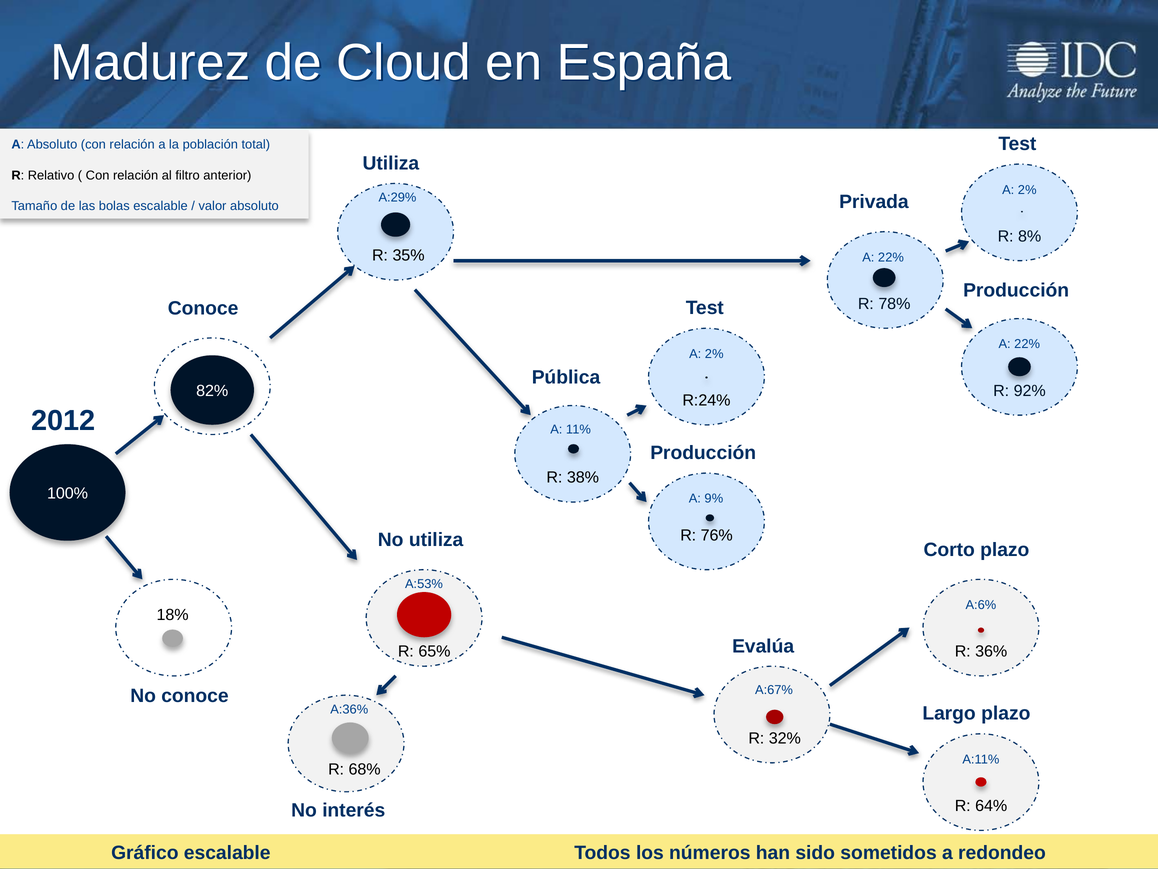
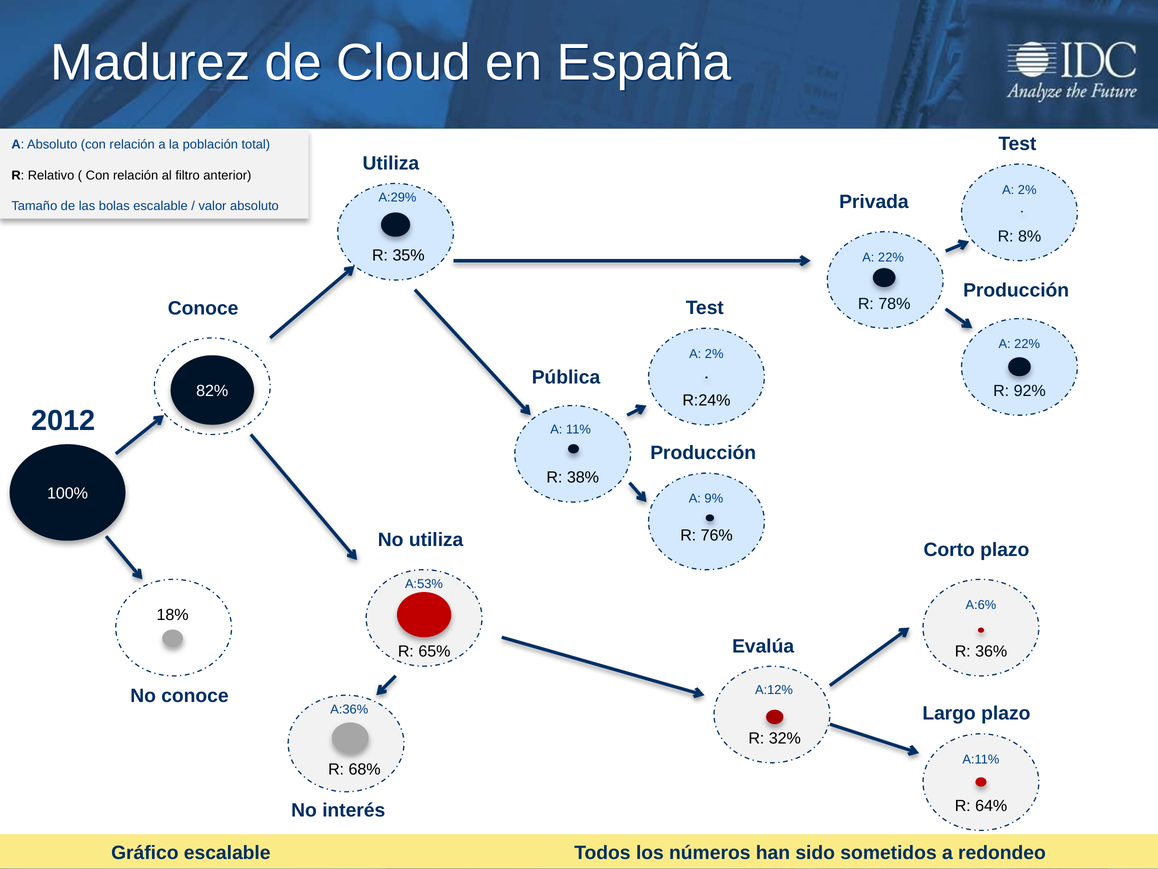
A:67%: A:67% -> A:12% (774, 690)
